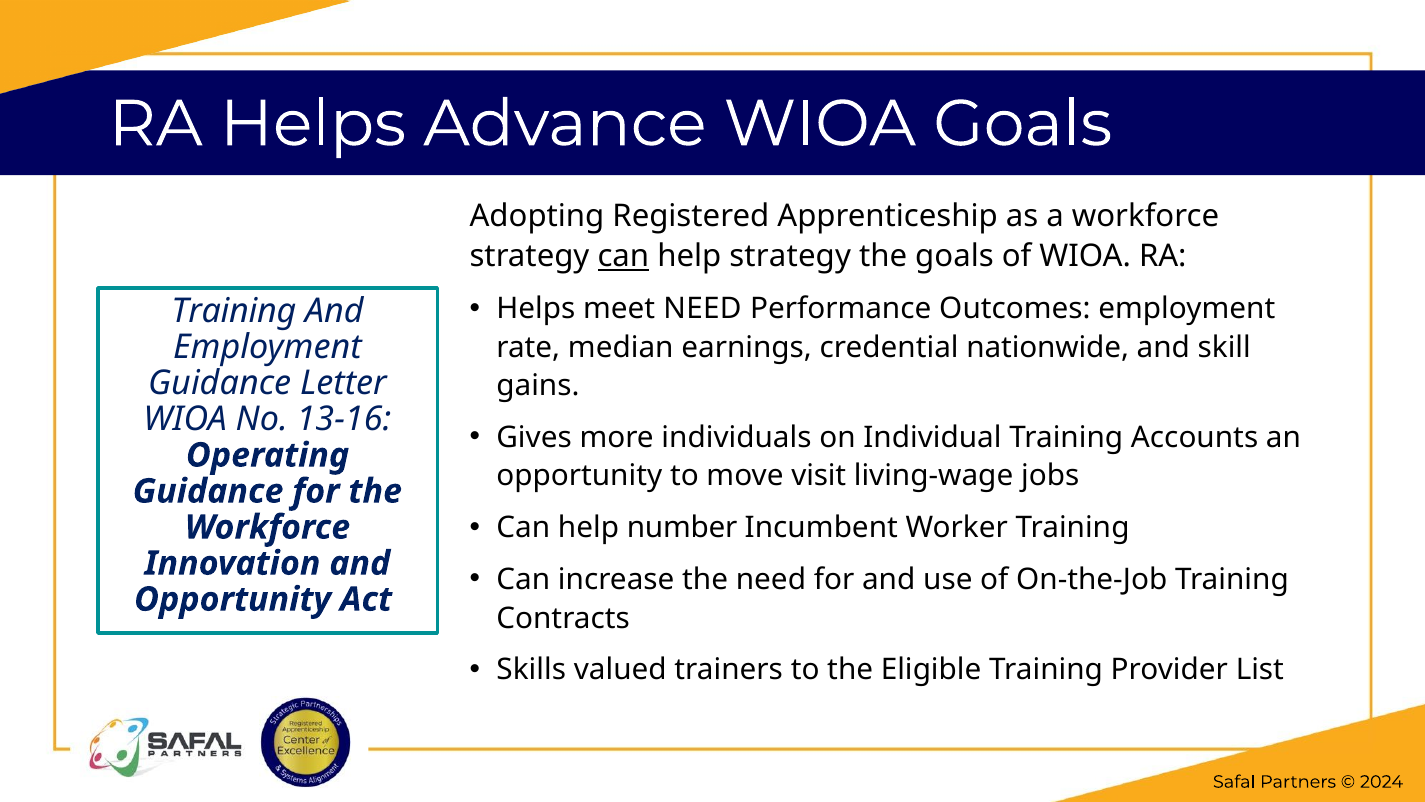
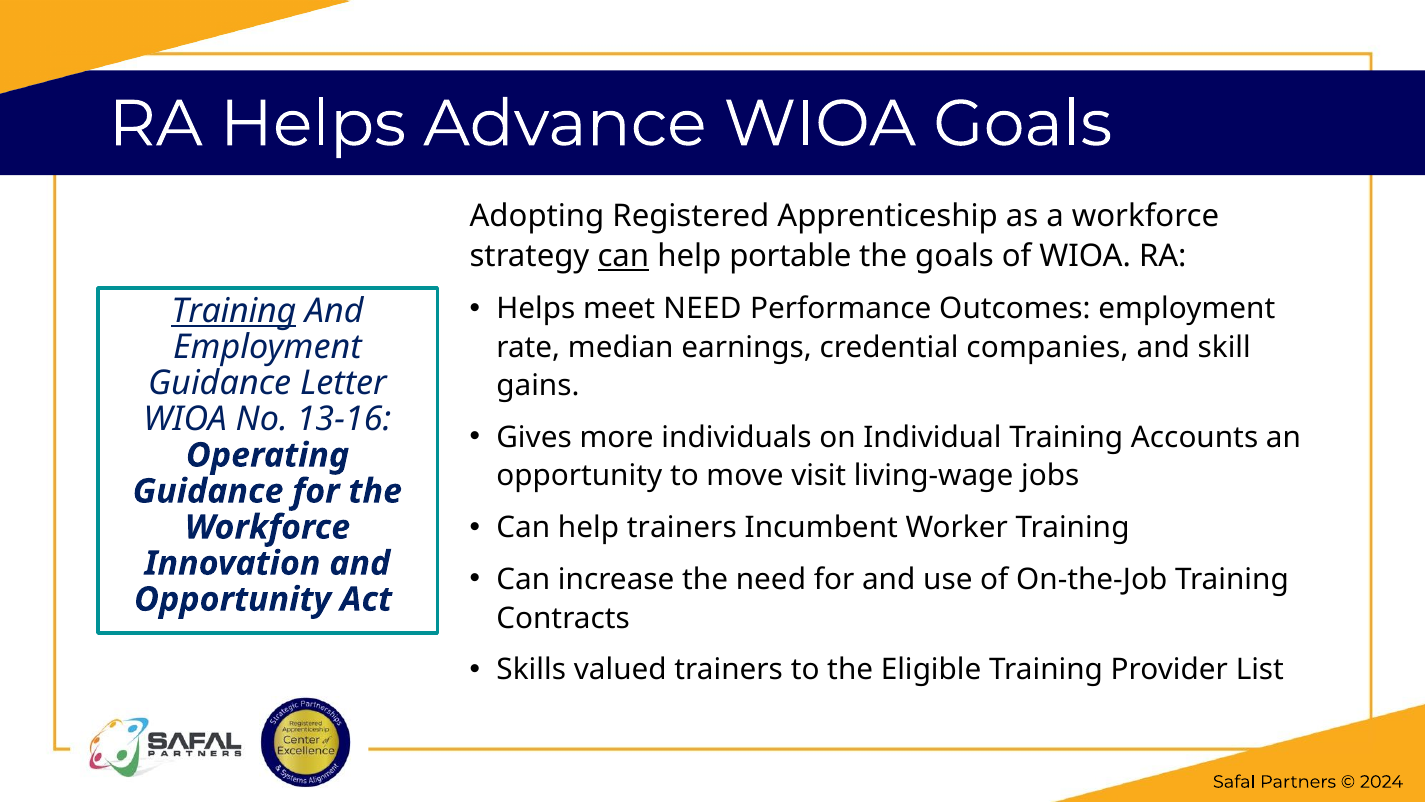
help strategy: strategy -> portable (790, 256)
Training underline: none -> present (234, 311)
nationwide: nationwide -> companies (1047, 347)
help number: number -> trainers (682, 528)
